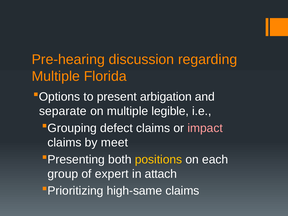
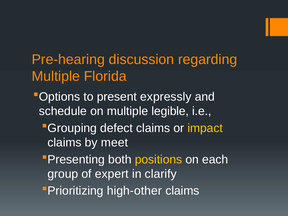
arbigation: arbigation -> expressly (166, 97)
separate: separate -> schedule (63, 111)
impact colour: pink -> yellow (205, 128)
attach: attach -> clarify (161, 174)
high-same: high-same -> high-other (134, 191)
